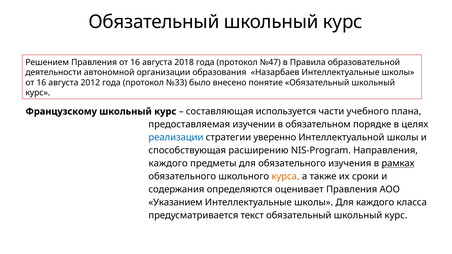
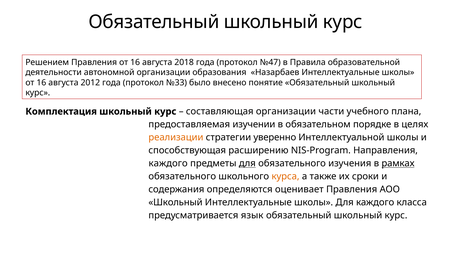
Французскому: Французскому -> Комплектация (61, 112)
составляющая используется: используется -> организации (286, 112)
реализации colour: blue -> orange (176, 138)
для underline: none -> present (247, 164)
Указанием: Указанием -> Школьный (176, 203)
текст: текст -> язык (252, 216)
